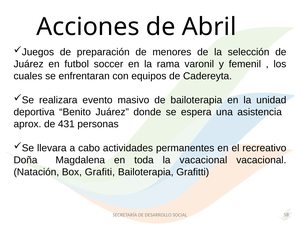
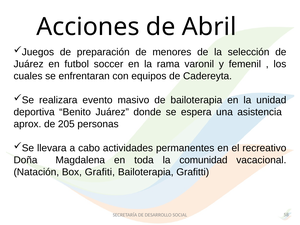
431: 431 -> 205 (66, 124)
la vacacional: vacacional -> comunidad (203, 160)
